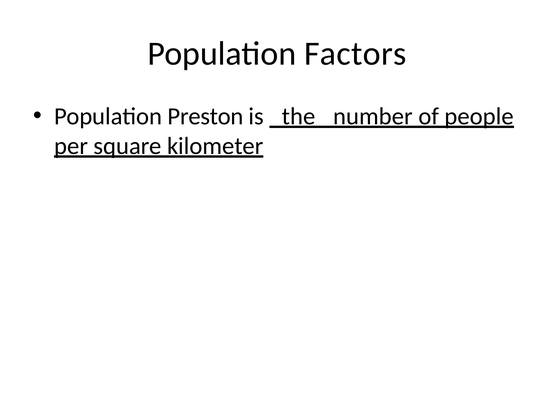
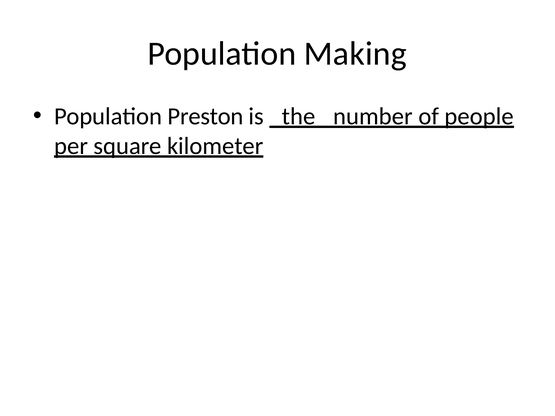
Factors: Factors -> Making (355, 54)
